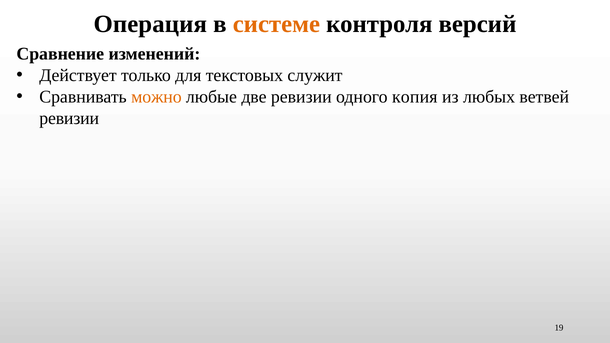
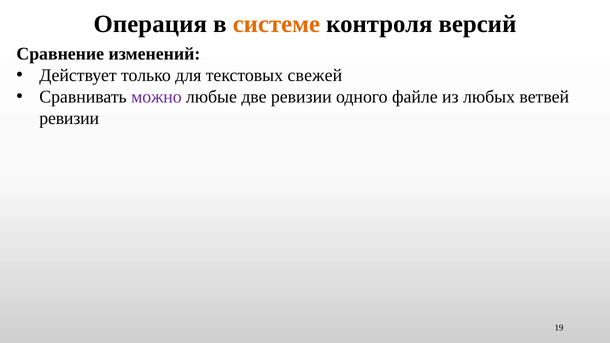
служит: служит -> свежей (315, 75)
можно colour: orange -> purple (156, 97)
копия: копия -> файле (415, 97)
